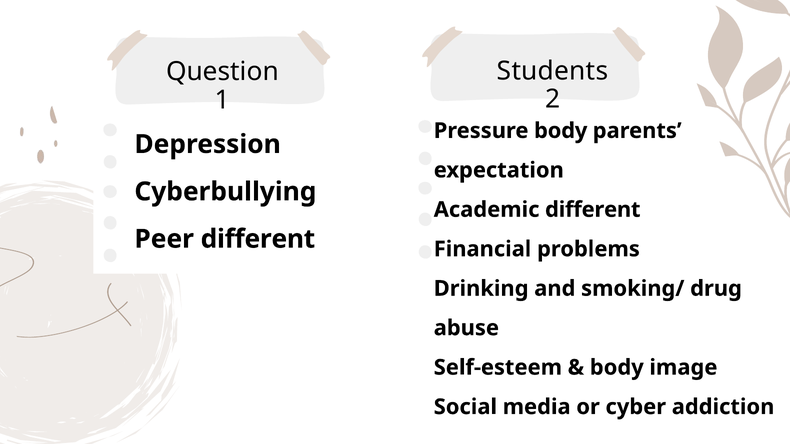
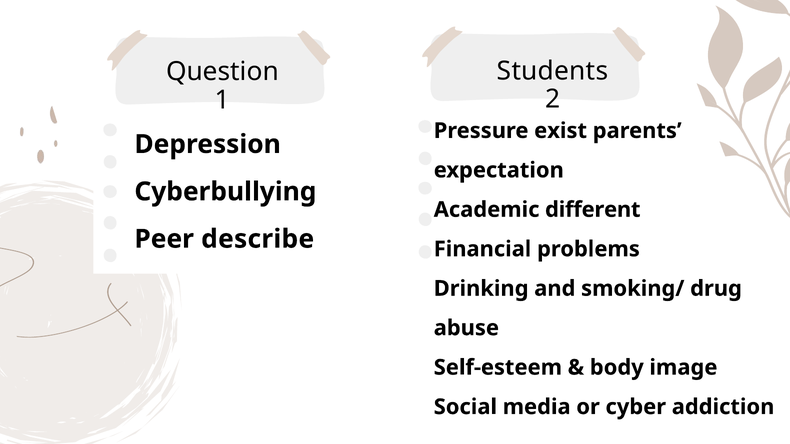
Pressure body: body -> exist (561, 131)
Peer different: different -> describe (258, 239)
